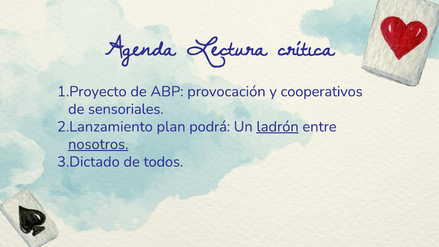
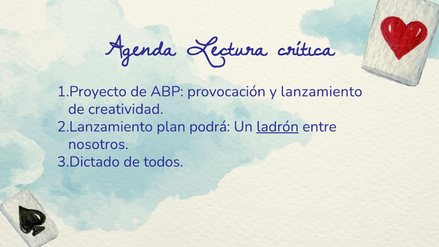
cooperativos: cooperativos -> lanzamiento (322, 91)
sensoriales: sensoriales -> creatividad (126, 109)
nosotros underline: present -> none (98, 144)
